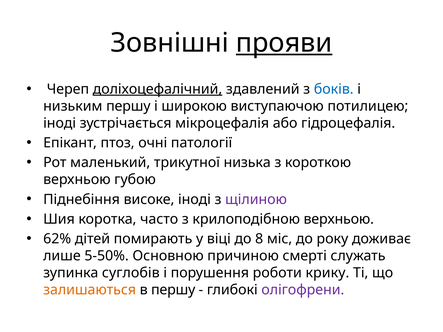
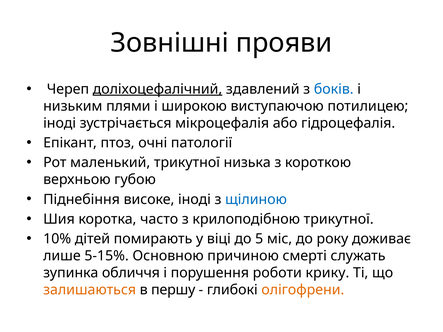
прояви underline: present -> none (284, 43)
низьким першу: першу -> плями (128, 106)
щілиною colour: purple -> blue (256, 200)
крилоподібною верхньою: верхньою -> трикутної (339, 219)
62%: 62% -> 10% (57, 239)
8: 8 -> 5 (259, 239)
5-50%: 5-50% -> 5-15% (107, 256)
суглобів: суглобів -> обличчя (131, 273)
олігофрени colour: purple -> orange (303, 290)
